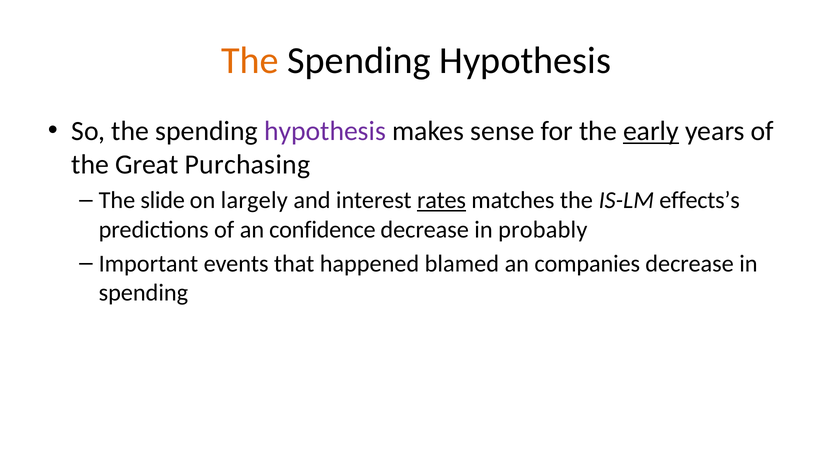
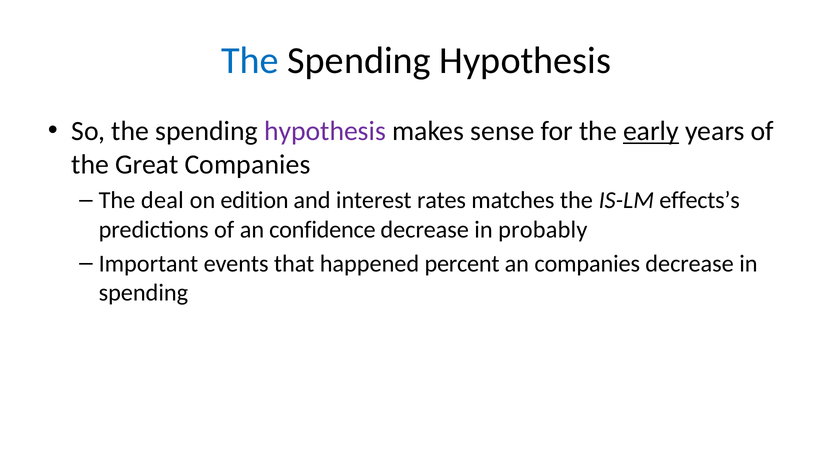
The colour: orange -> blue (250, 60)
Great Purchasing: Purchasing -> Companies (247, 164)
slide: slide -> deal (162, 200)
largely: largely -> edition (254, 200)
rates underline: present -> none (442, 200)
blamed: blamed -> percent (462, 263)
